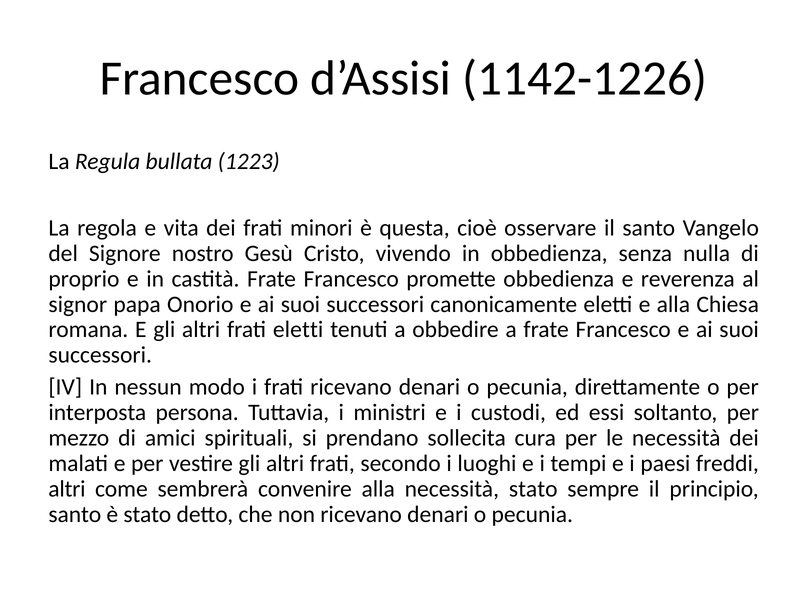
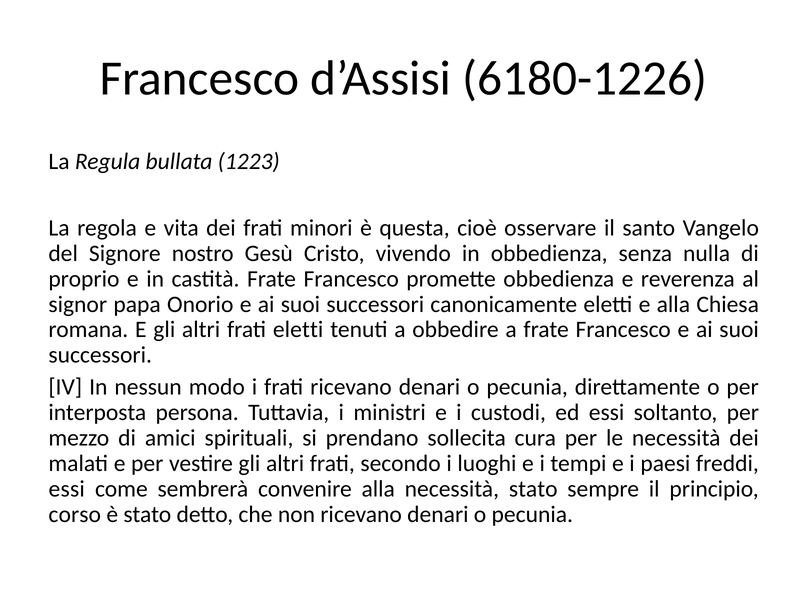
1142-1226: 1142-1226 -> 6180-1226 (585, 78)
altri: altri -> essi (67, 489)
santo: santo -> corso (75, 514)
